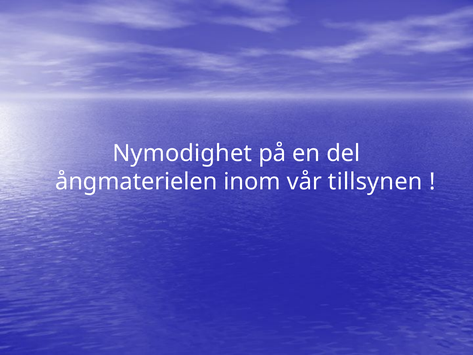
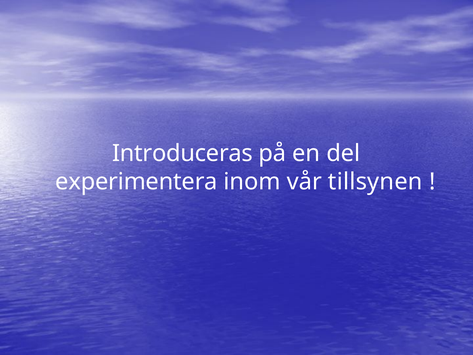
Nymodighet: Nymodighet -> Introduceras (182, 153)
ångmaterielen: ångmaterielen -> experimentera (136, 182)
